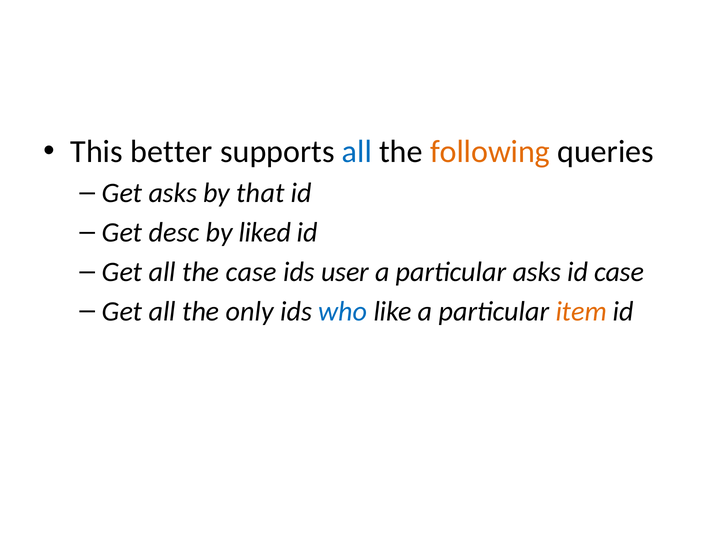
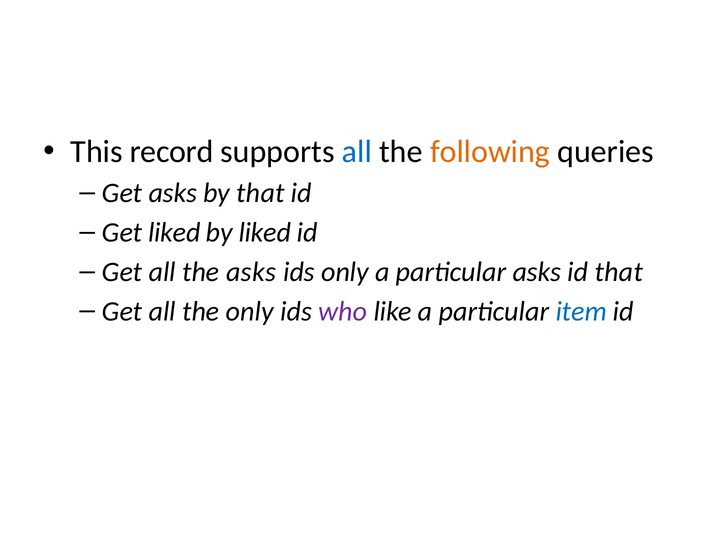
better: better -> record (172, 151)
Get desc: desc -> liked (174, 232)
the case: case -> asks (251, 272)
ids user: user -> only (345, 272)
id case: case -> that (619, 272)
who colour: blue -> purple (343, 311)
item colour: orange -> blue (581, 311)
